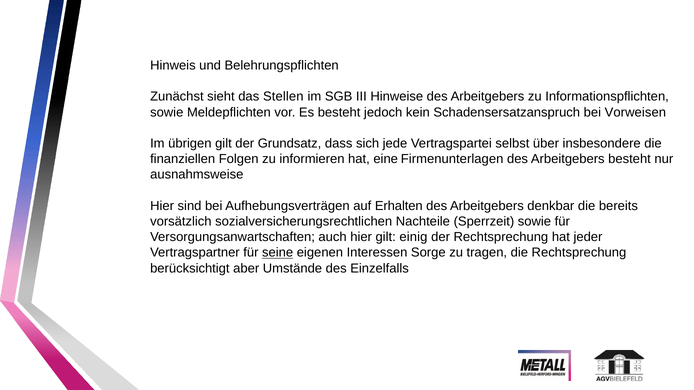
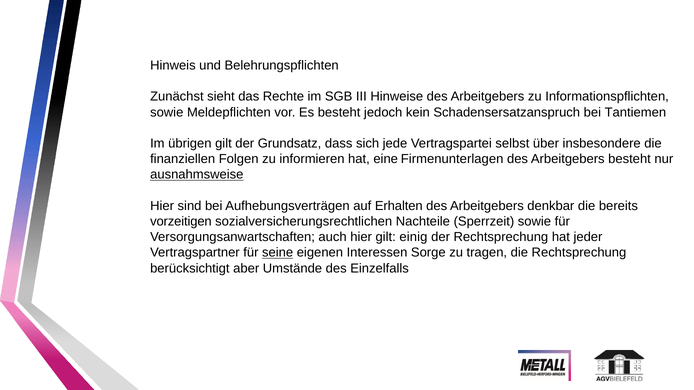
Stellen: Stellen -> Rechte (283, 97)
Vorweisen: Vorweisen -> Tantiemen (635, 112)
ausnahmsweise underline: none -> present (197, 175)
vorsätzlich: vorsätzlich -> vorzeitigen (181, 222)
